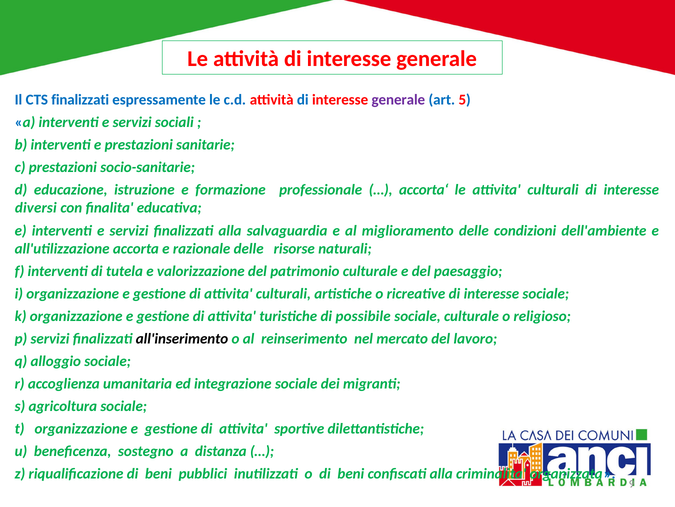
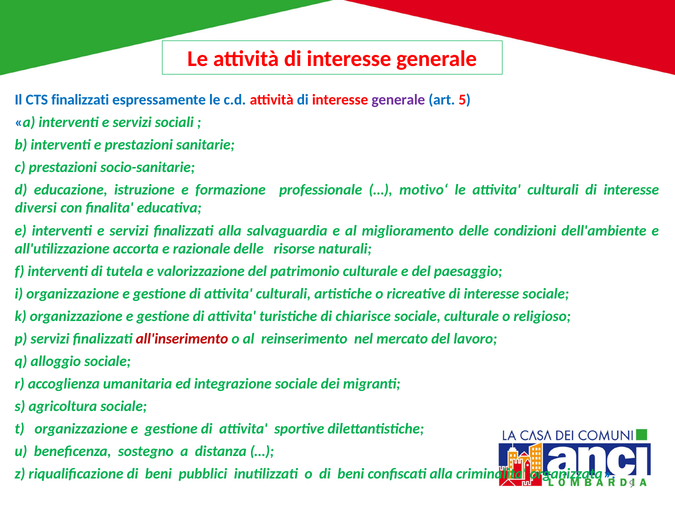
accorta‘: accorta‘ -> motivo‘ (424, 190)
possibile: possibile -> chiarisce (363, 316)
all'inserimento colour: black -> red (182, 338)
